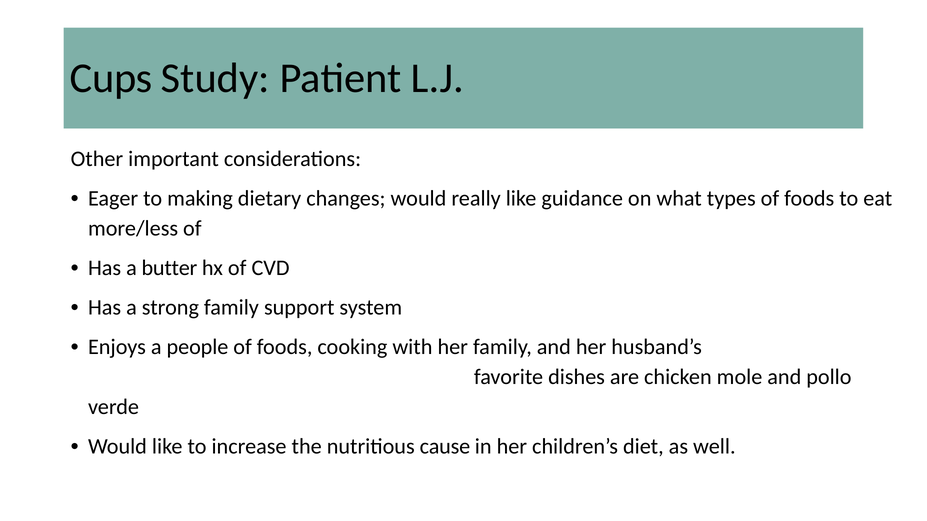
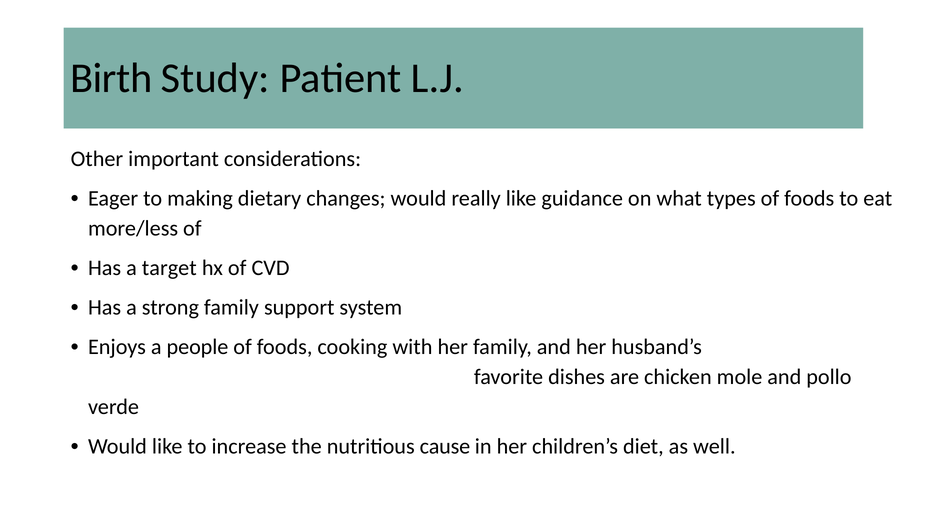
Cups: Cups -> Birth (111, 78)
butter: butter -> target (169, 268)
